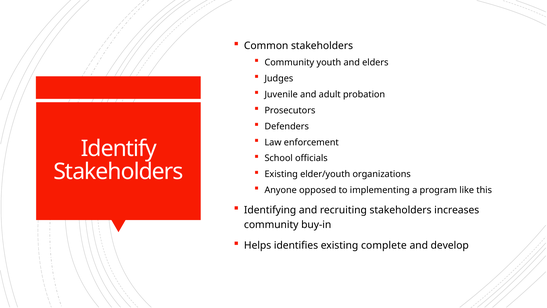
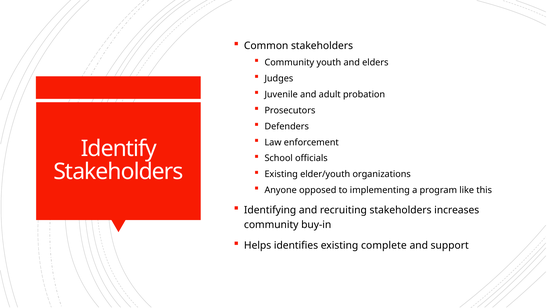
develop: develop -> support (450, 245)
